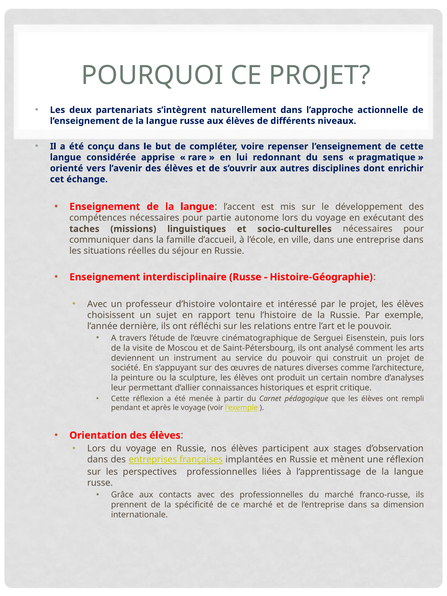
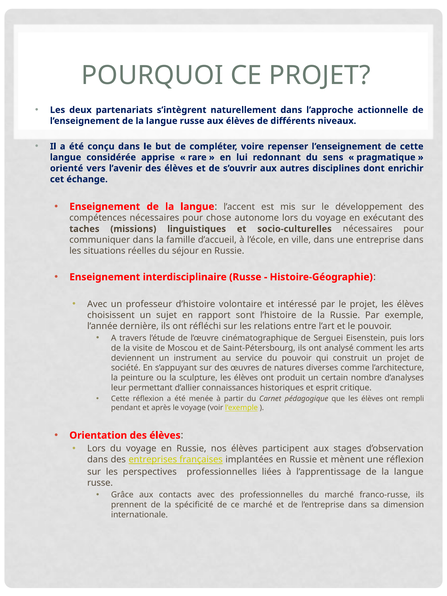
partie: partie -> chose (219, 218)
tenu: tenu -> sont (245, 315)
